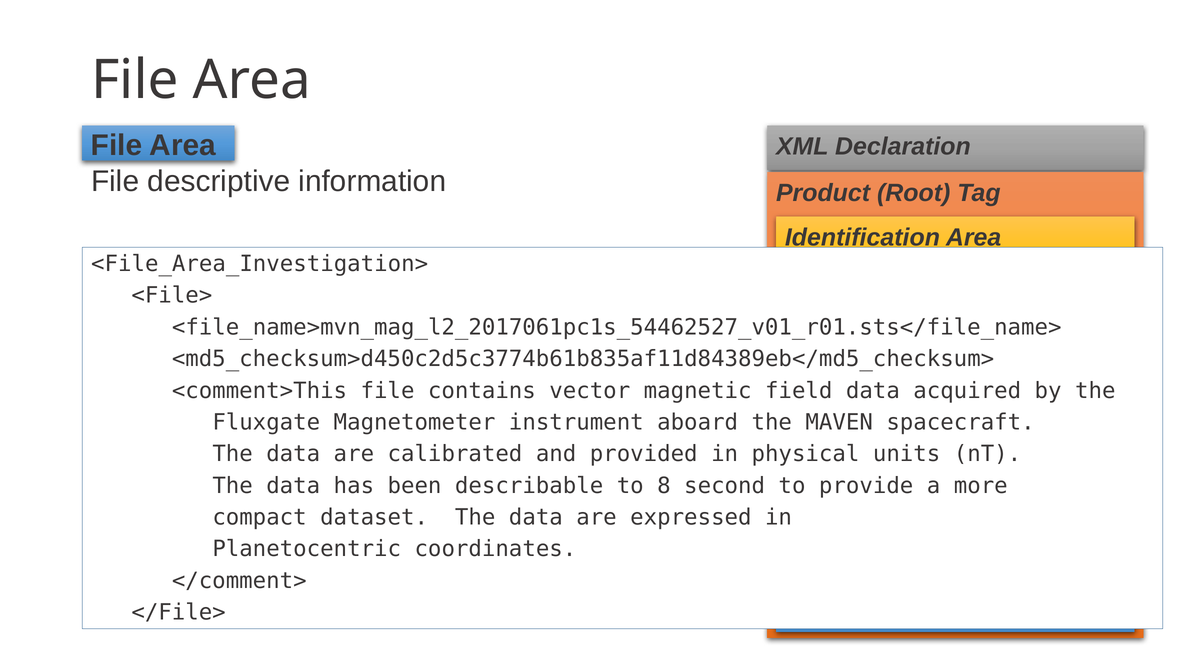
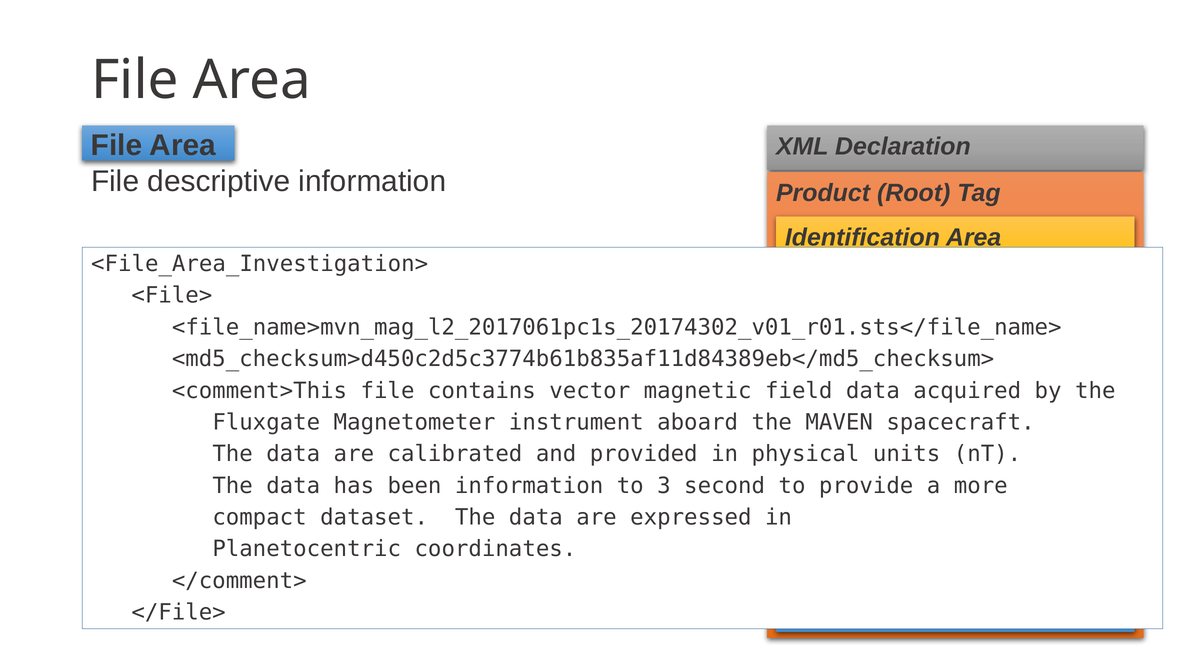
<file_name>mvn_mag_l2_2017061pc1s_54462527_v01_r01.sts</file_name>: <file_name>mvn_mag_l2_2017061pc1s_54462527_v01_r01.sts</file_name> -> <file_name>mvn_mag_l2_2017061pc1s_20174302_v01_r01.sts</file_name> (617, 327)
been describable: describable -> information (529, 486)
8: 8 -> 3 (664, 486)
